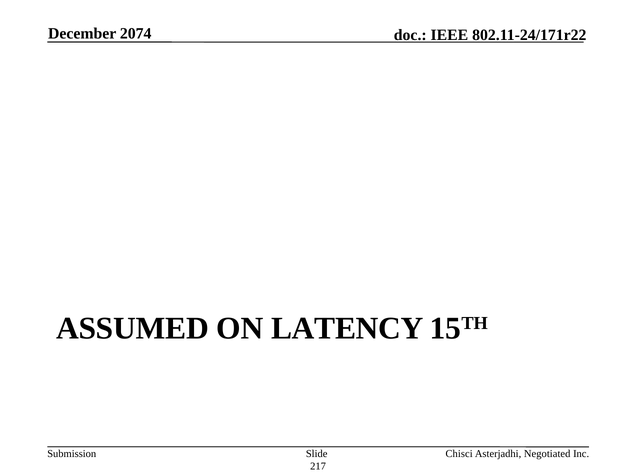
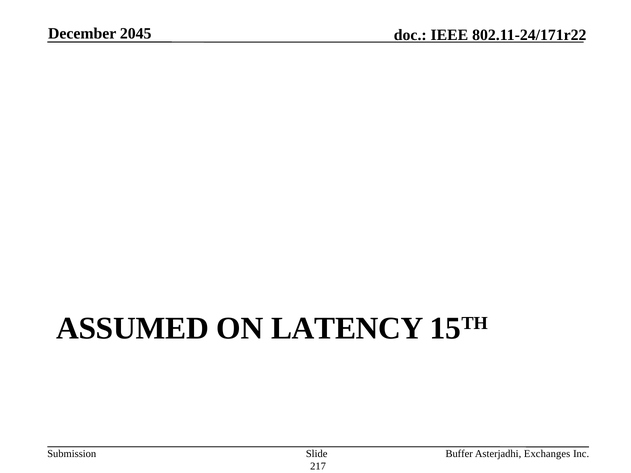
2074: 2074 -> 2045 (136, 33)
Chisci: Chisci -> Buffer (459, 454)
Negotiated: Negotiated -> Exchanges (547, 454)
